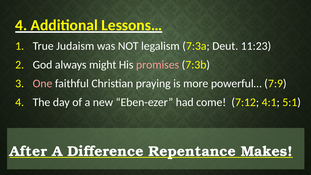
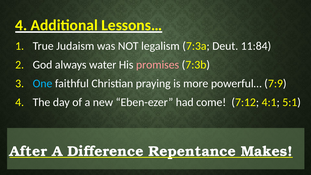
11:23: 11:23 -> 11:84 (256, 46)
might: might -> water (103, 65)
One colour: pink -> light blue (43, 83)
